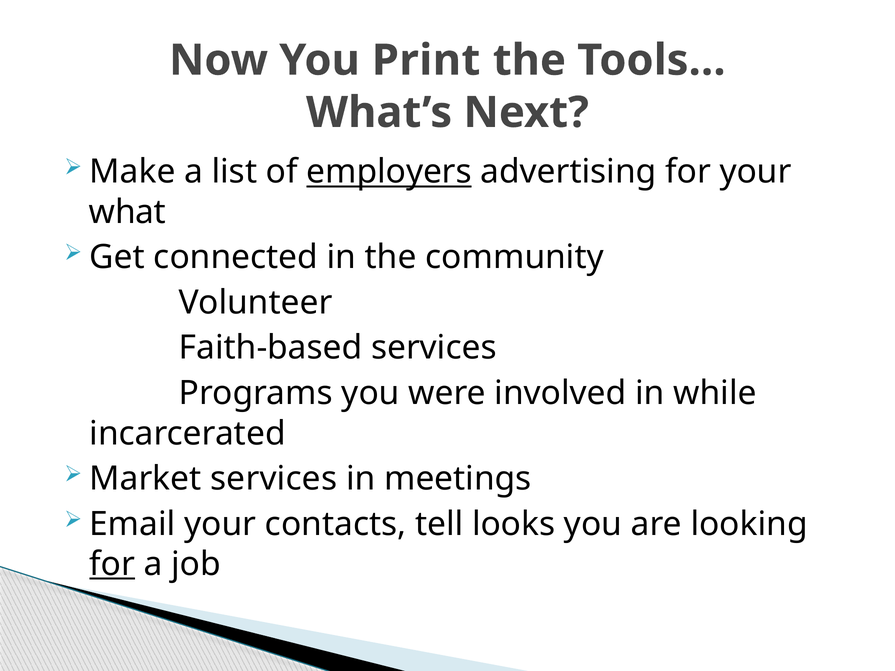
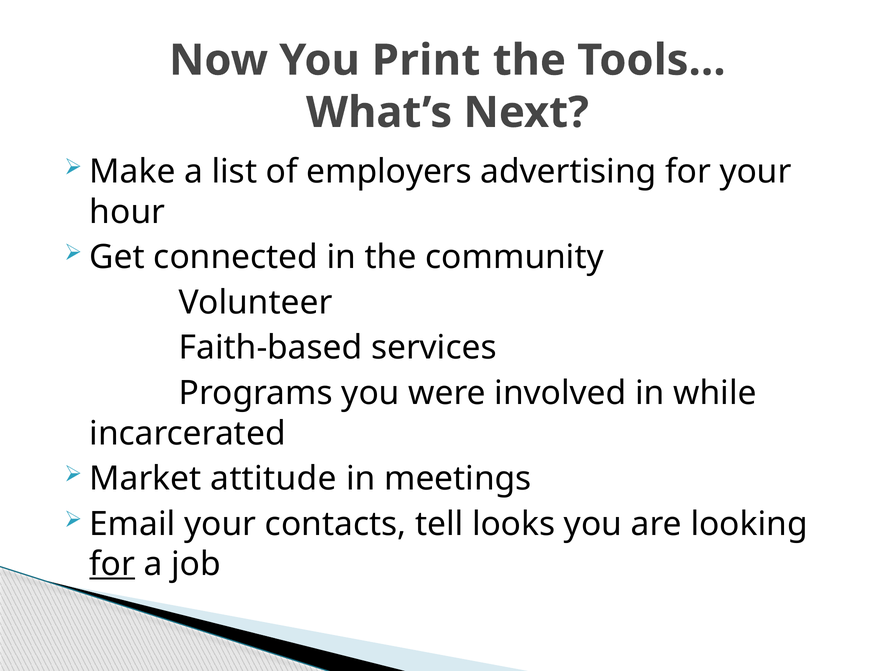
employers underline: present -> none (389, 172)
what: what -> hour (127, 212)
Market services: services -> attitude (274, 479)
